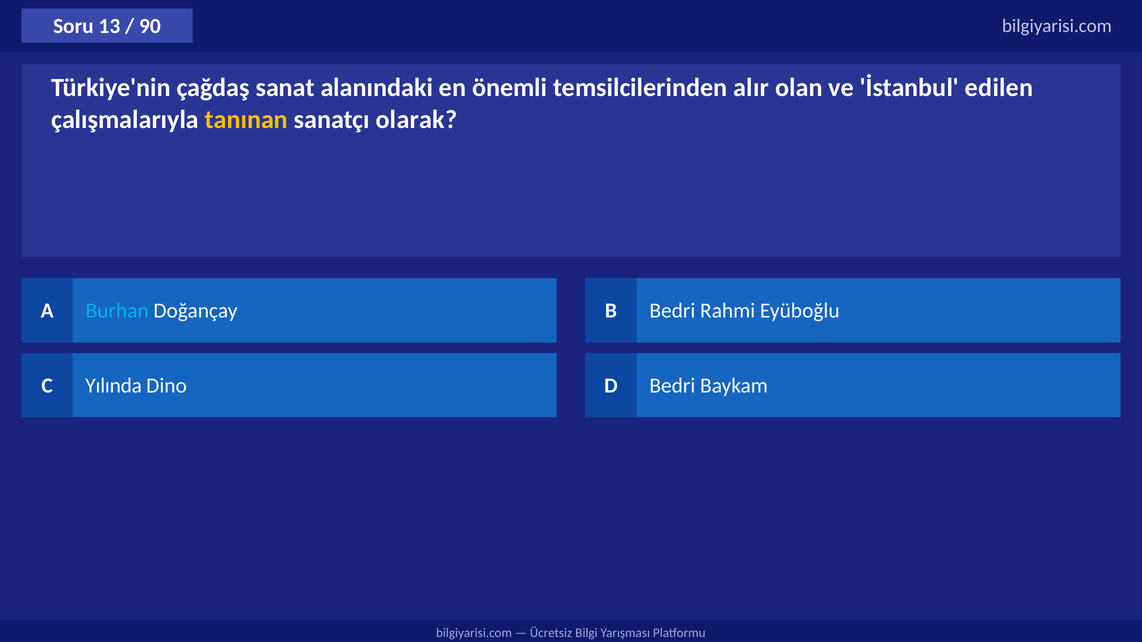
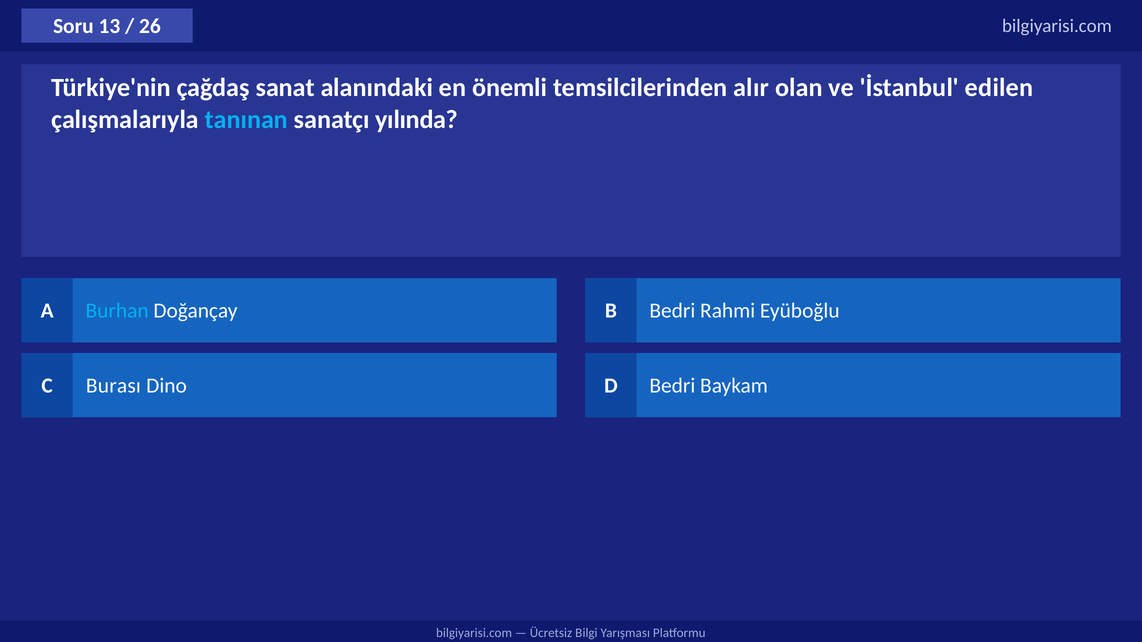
90: 90 -> 26 (150, 26)
tanınan colour: yellow -> light blue (246, 120)
olarak: olarak -> yılında (417, 120)
Yılında: Yılında -> Burası (113, 386)
